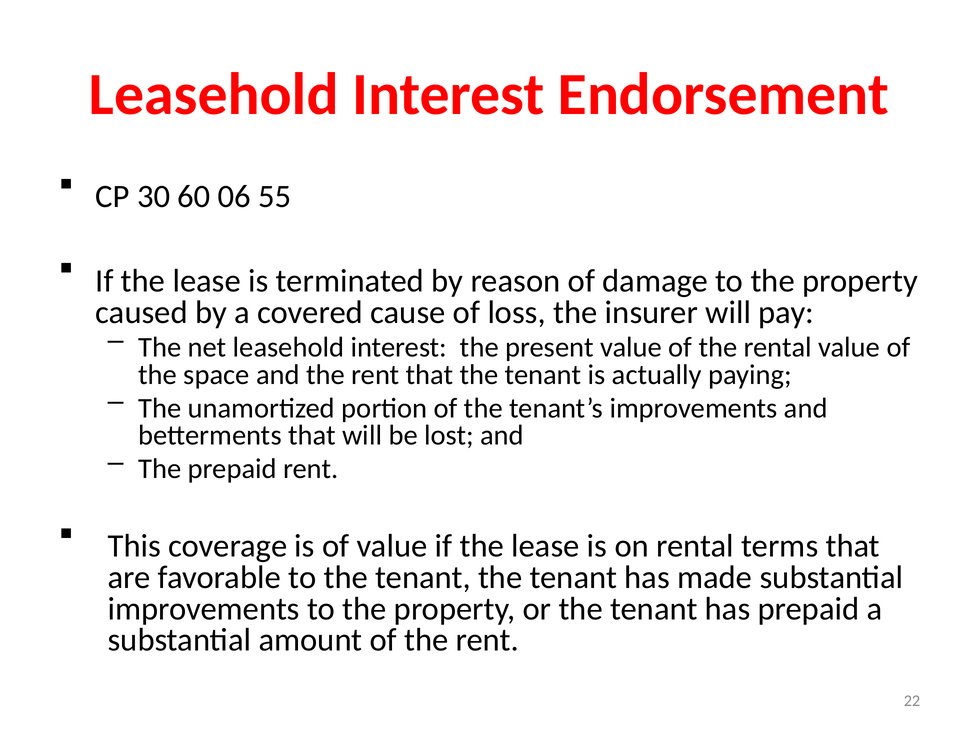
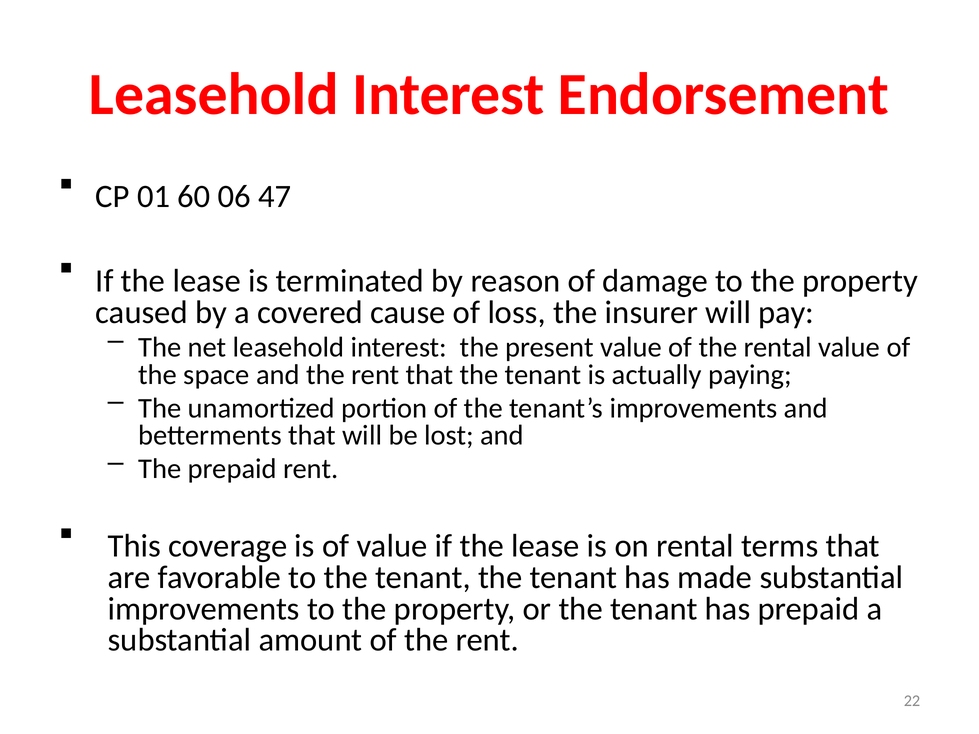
30: 30 -> 01 (154, 197)
55: 55 -> 47 (275, 197)
